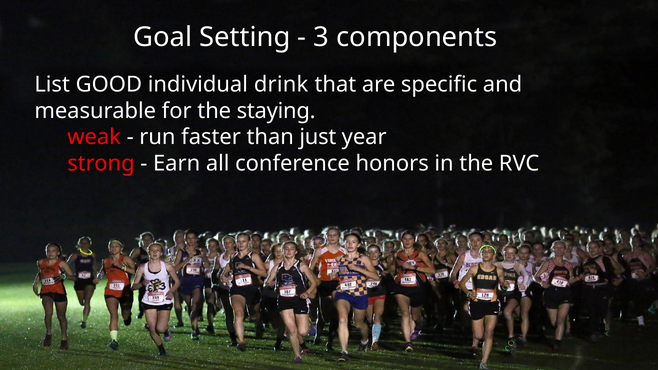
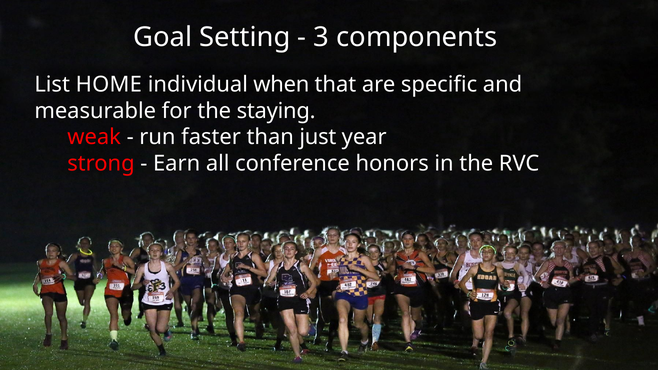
GOOD: GOOD -> HOME (109, 85)
drink: drink -> when (281, 85)
